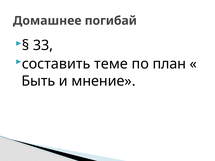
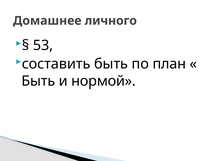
погибай: погибай -> личного (111, 21)
33: 33 -> 53 (43, 45)
составить теме: теме -> быть (111, 64)
мнение: мнение -> нормой (104, 81)
